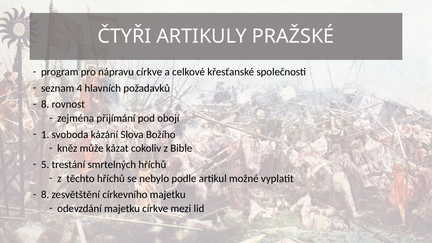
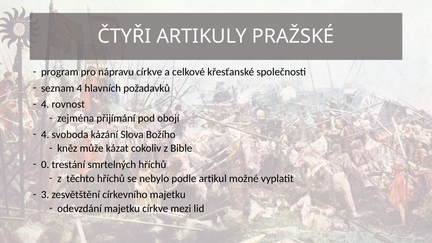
8: 8 -> 4 (45, 104)
1: 1 -> 4 (45, 134)
5: 5 -> 0 (45, 165)
8: 8 -> 3 (45, 195)
